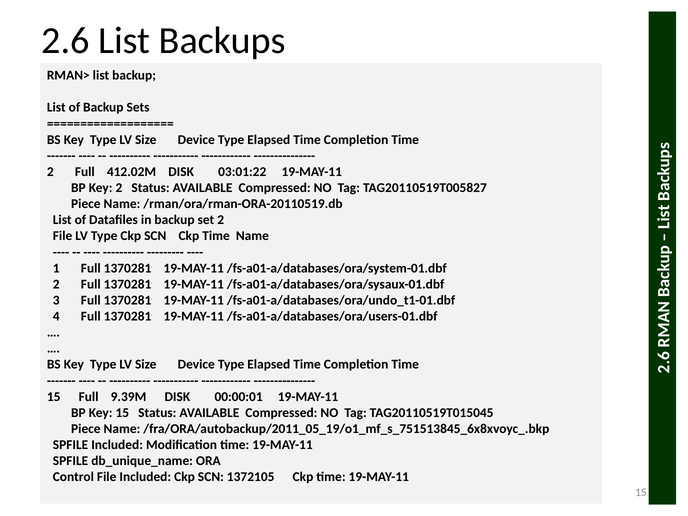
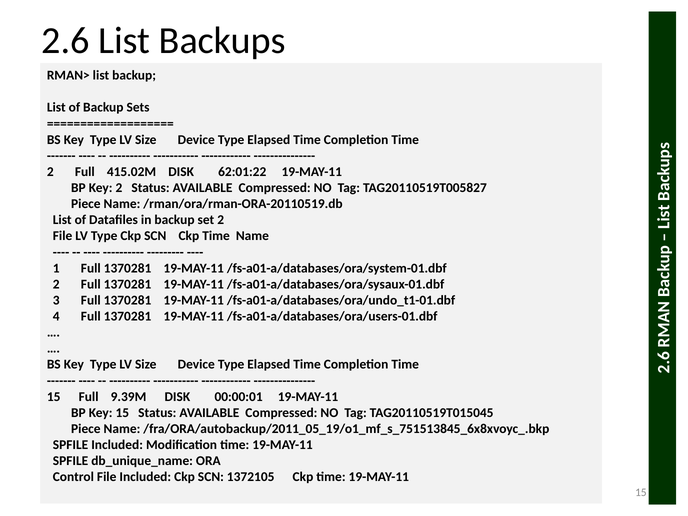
412.02M: 412.02M -> 415.02M (132, 172)
03:01:22: 03:01:22 -> 62:01:22 (242, 172)
